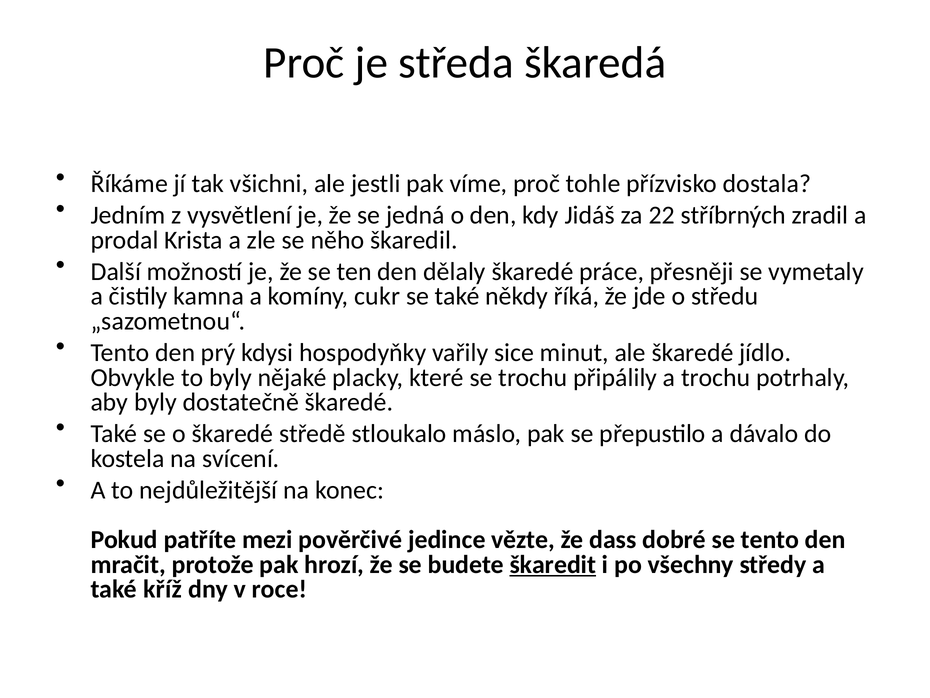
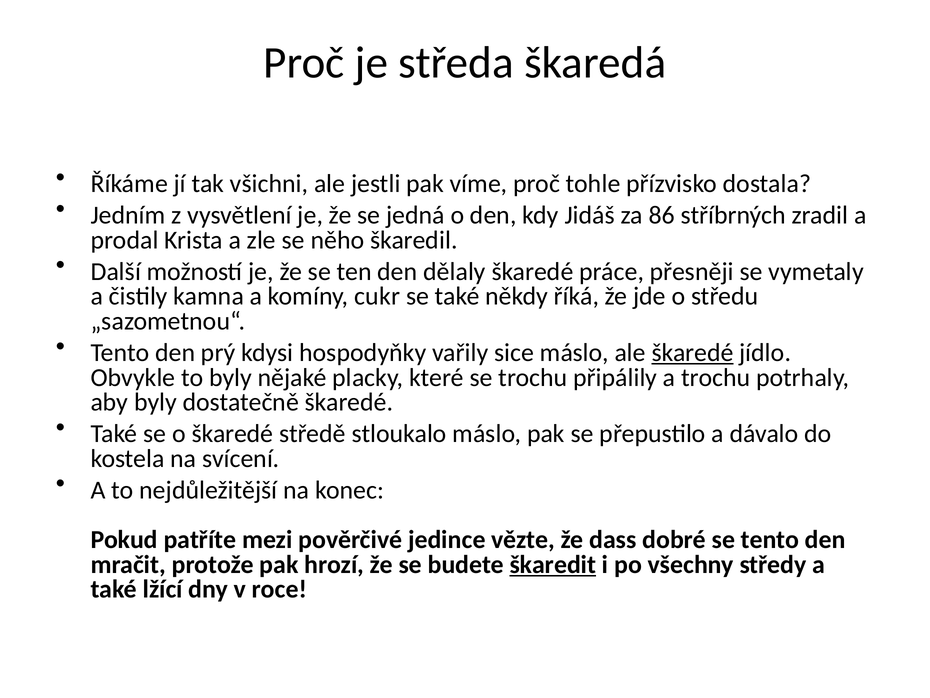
22: 22 -> 86 (662, 215)
sice minut: minut -> máslo (574, 352)
škaredé underline: none -> present (692, 352)
kříž: kříž -> lžící (163, 589)
